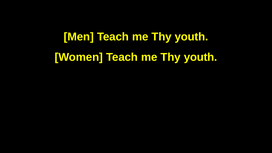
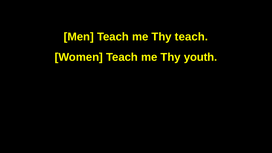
youth: youth -> teach (191, 37)
